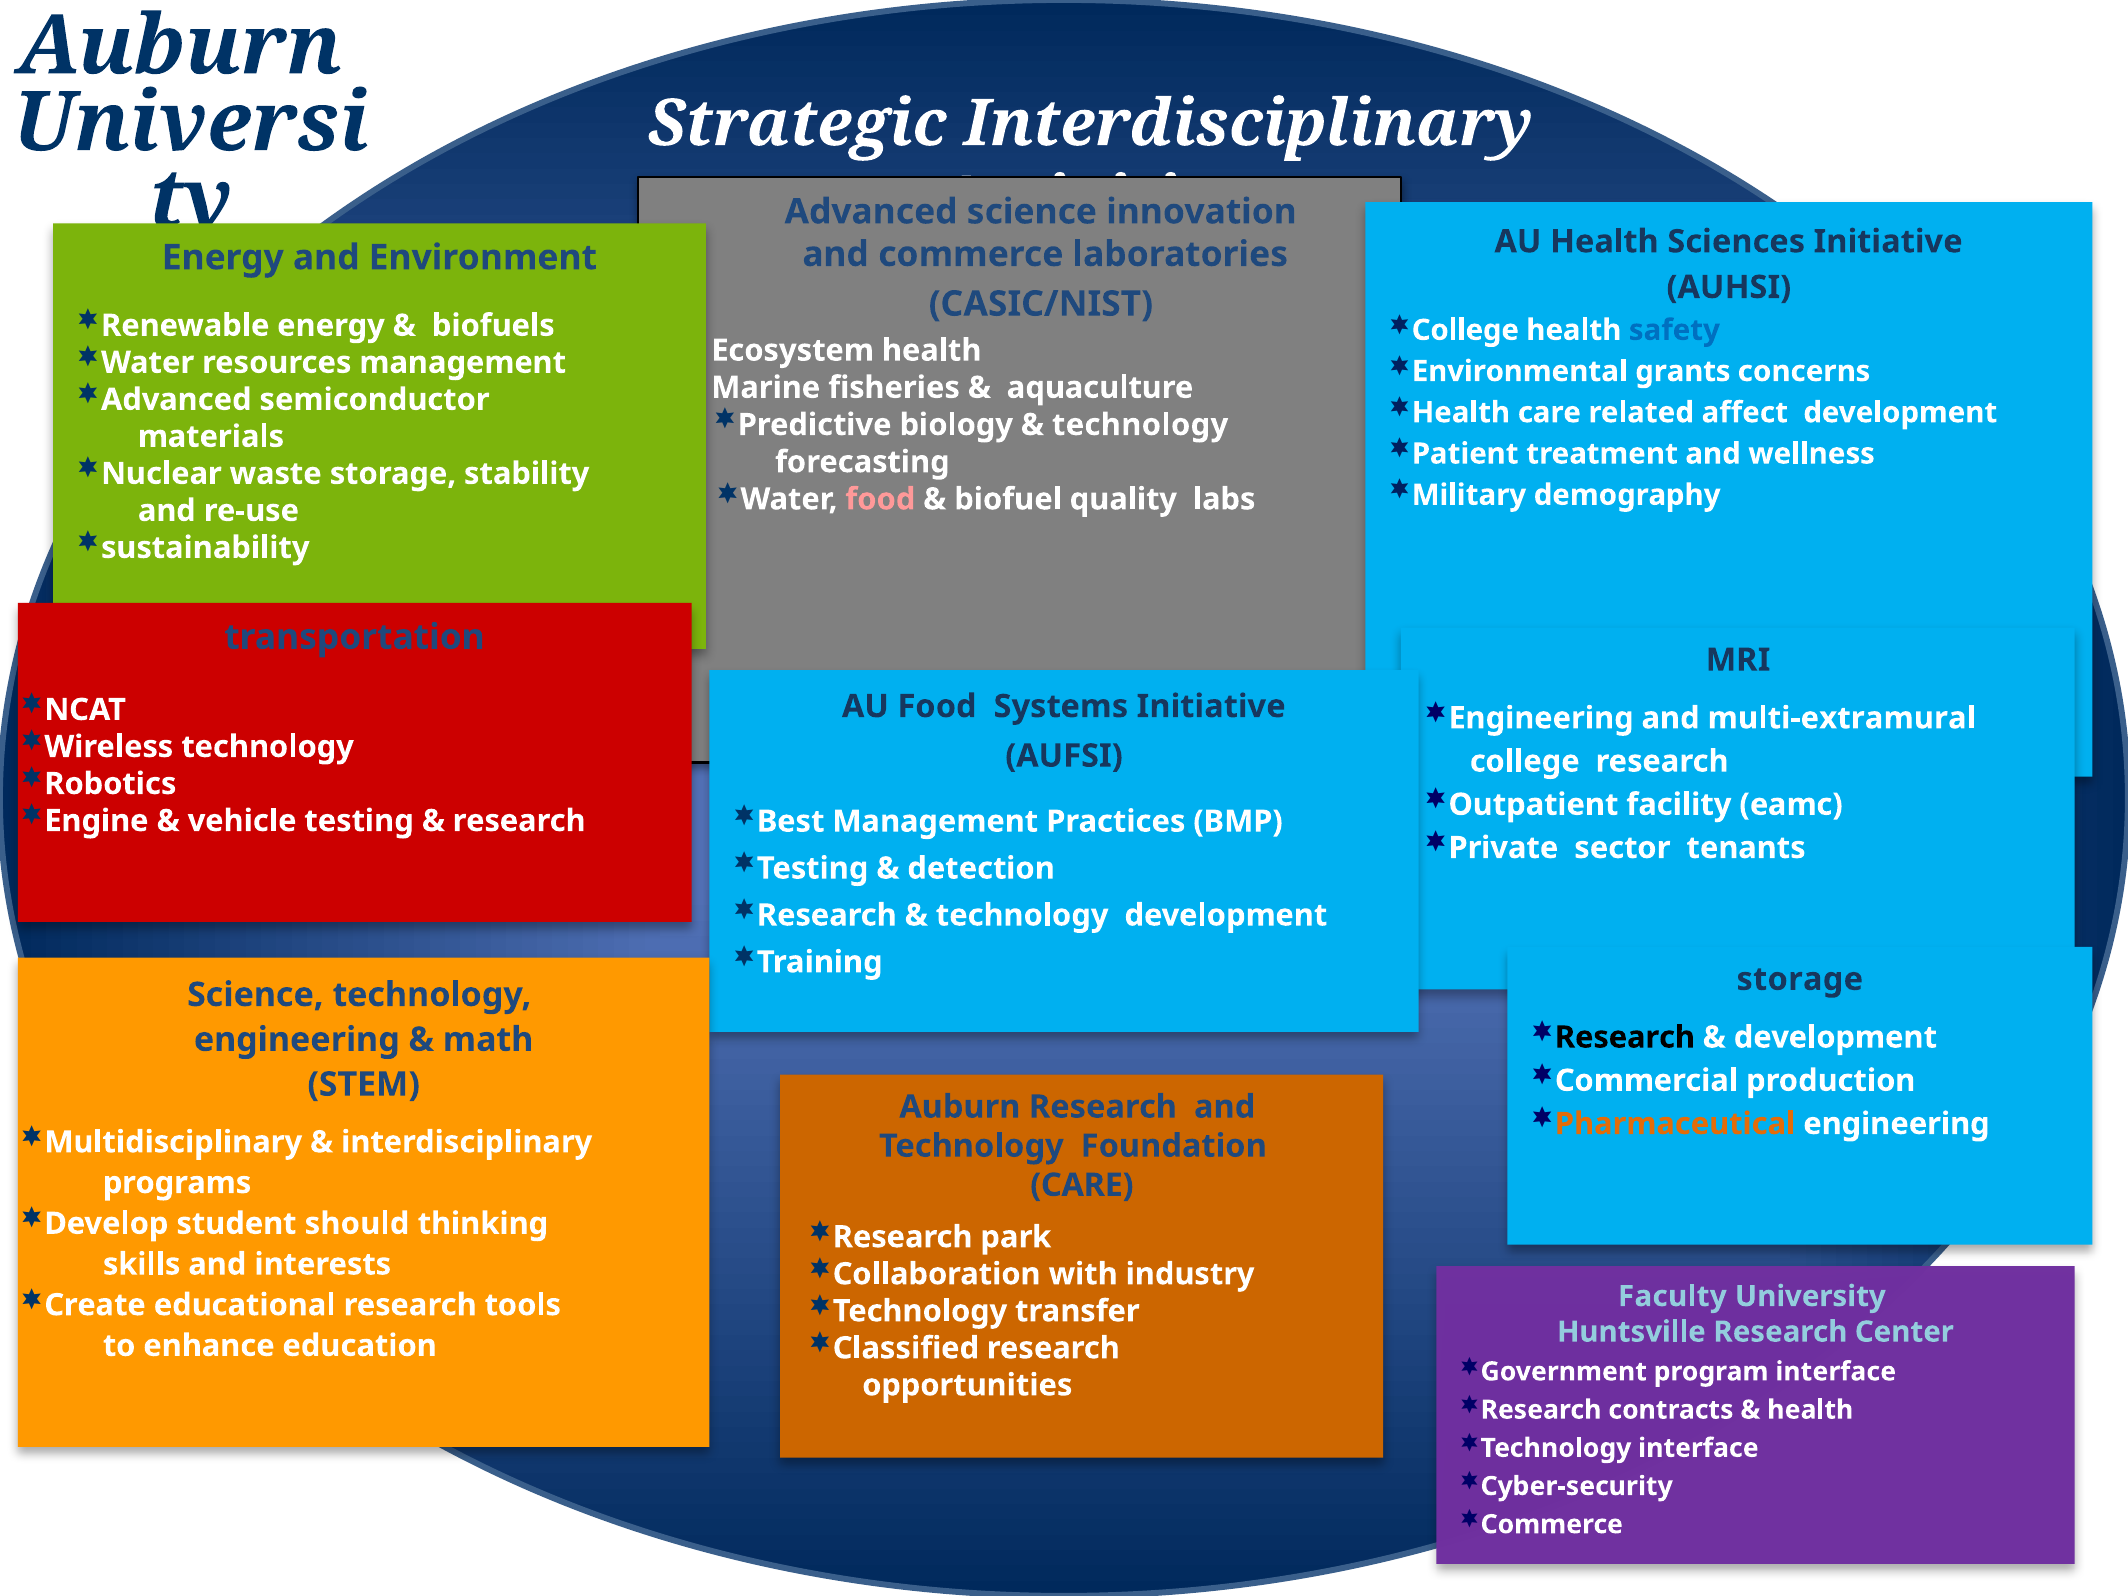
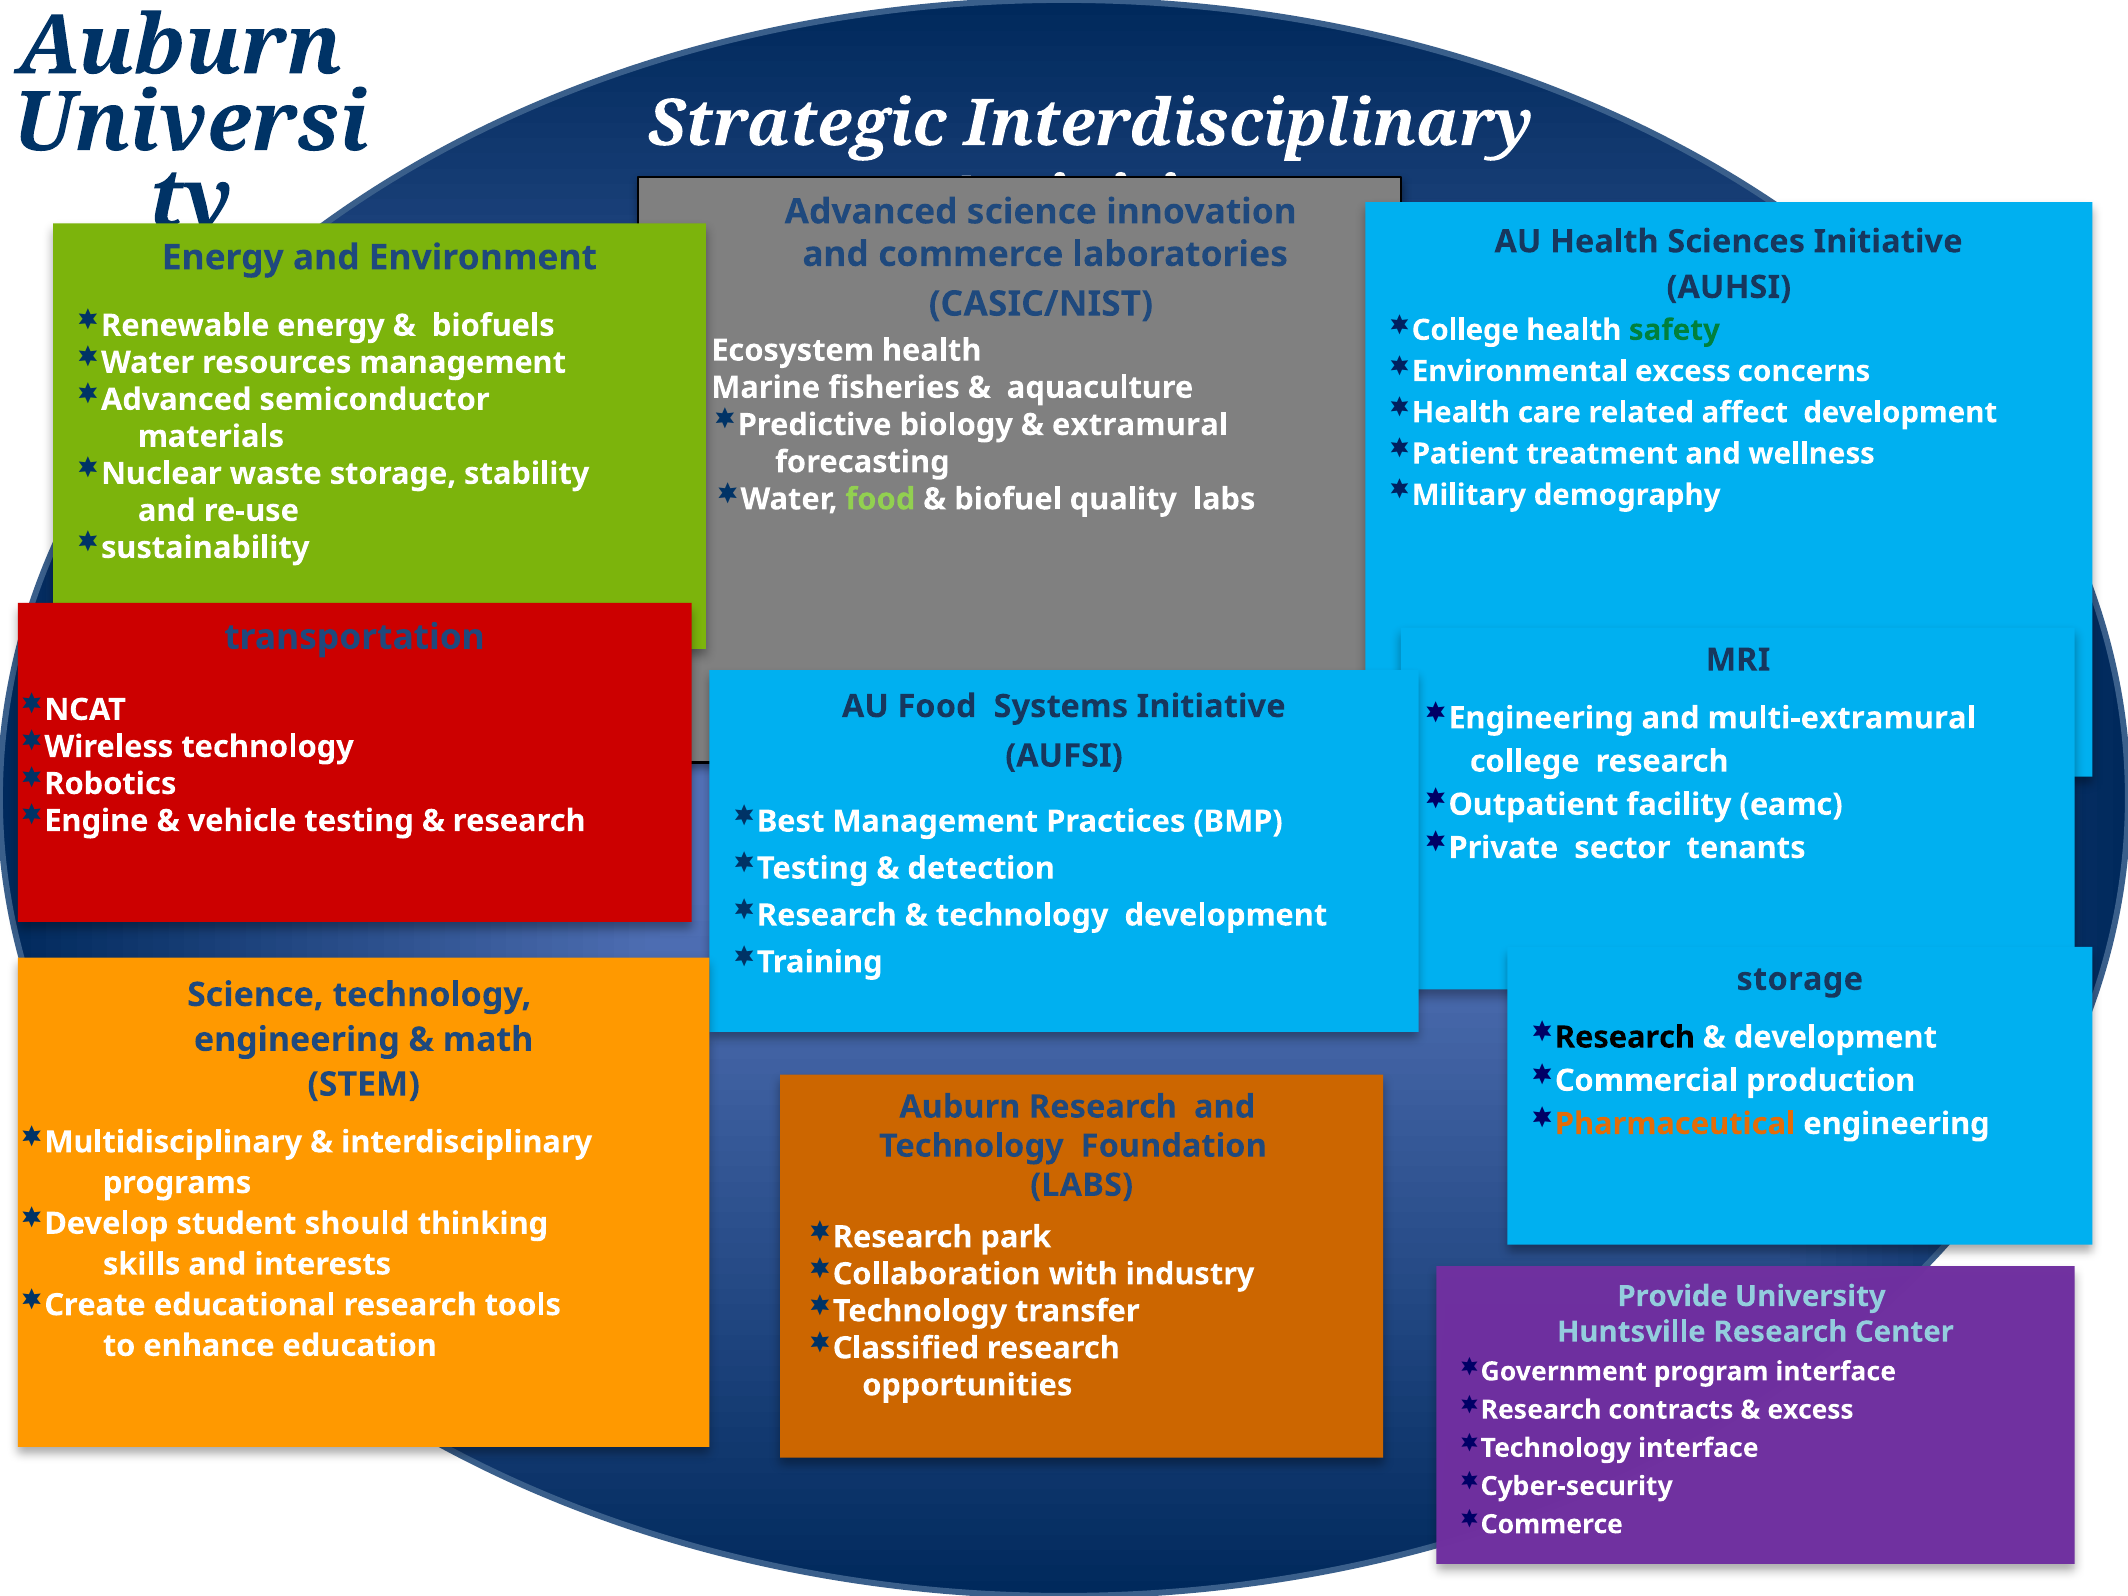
safety colour: blue -> green (1674, 330)
Environmental grants: grants -> excess (1683, 371)
technology: technology -> extramural (1140, 425)
food colour: pink -> light green (880, 499)
CARE: CARE -> LABS (1082, 1185)
Faculty: Faculty -> Provide (1673, 1296)
health: health -> excess (1810, 1410)
